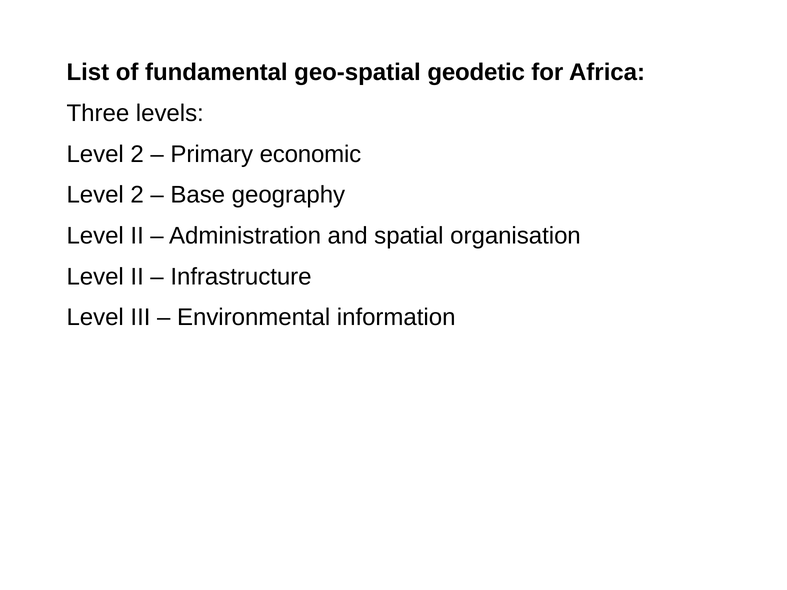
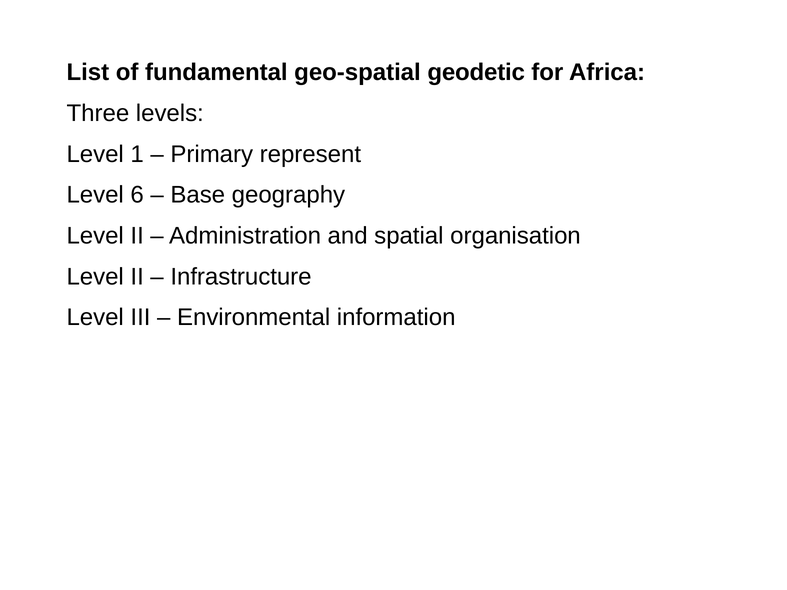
2: 2 -> 1 (137, 154)
economic: economic -> represent (310, 154)
2: 2 -> 6 (137, 195)
